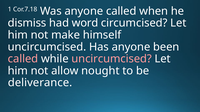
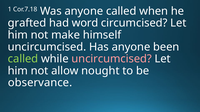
dismiss: dismiss -> grafted (27, 23)
called colour: pink -> light green (23, 59)
deliverance: deliverance -> observance (40, 83)
